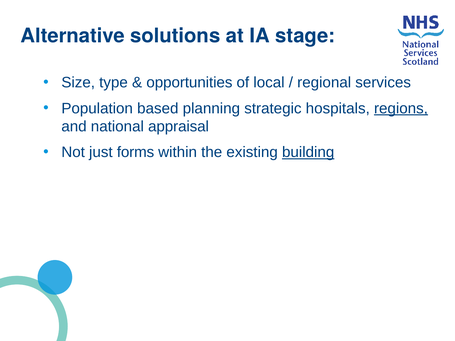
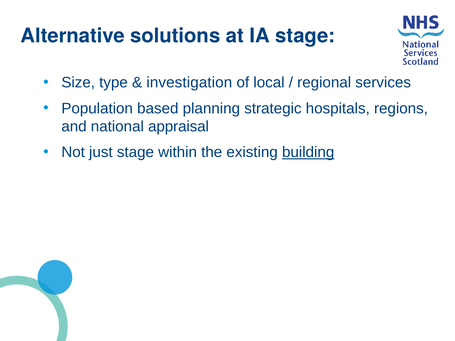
opportunities: opportunities -> investigation (189, 83)
regions underline: present -> none (401, 108)
just forms: forms -> stage (135, 152)
